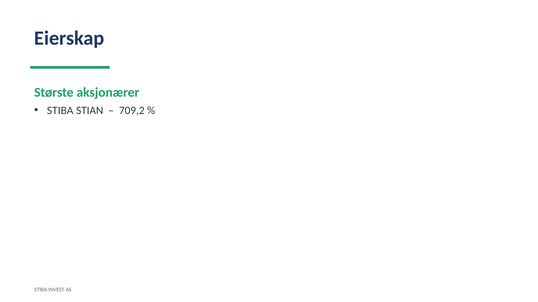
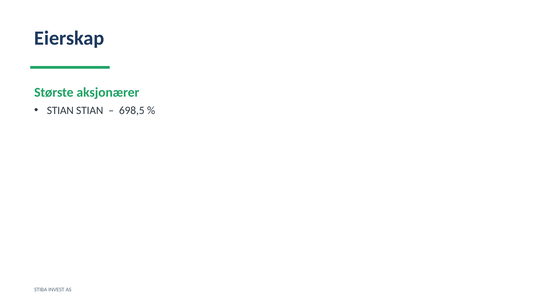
STIBA: STIBA -> STIAN (60, 111)
709,2: 709,2 -> 698,5 (132, 111)
